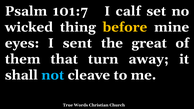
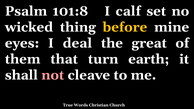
101:7: 101:7 -> 101:8 (70, 11)
sent: sent -> deal (77, 43)
away: away -> earth (149, 59)
not colour: light blue -> pink (53, 75)
